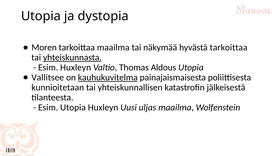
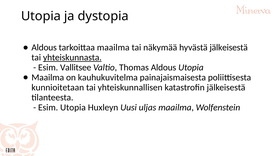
Moren: Moren -> Aldous (44, 47)
hyvästä tarkoittaa: tarkoittaa -> jälkeisestä (229, 47)
Esim Huxleyn: Huxleyn -> Vallitsee (76, 67)
Vallitsee: Vallitsee -> Maailma (48, 77)
kauhukuvitelma underline: present -> none (108, 77)
